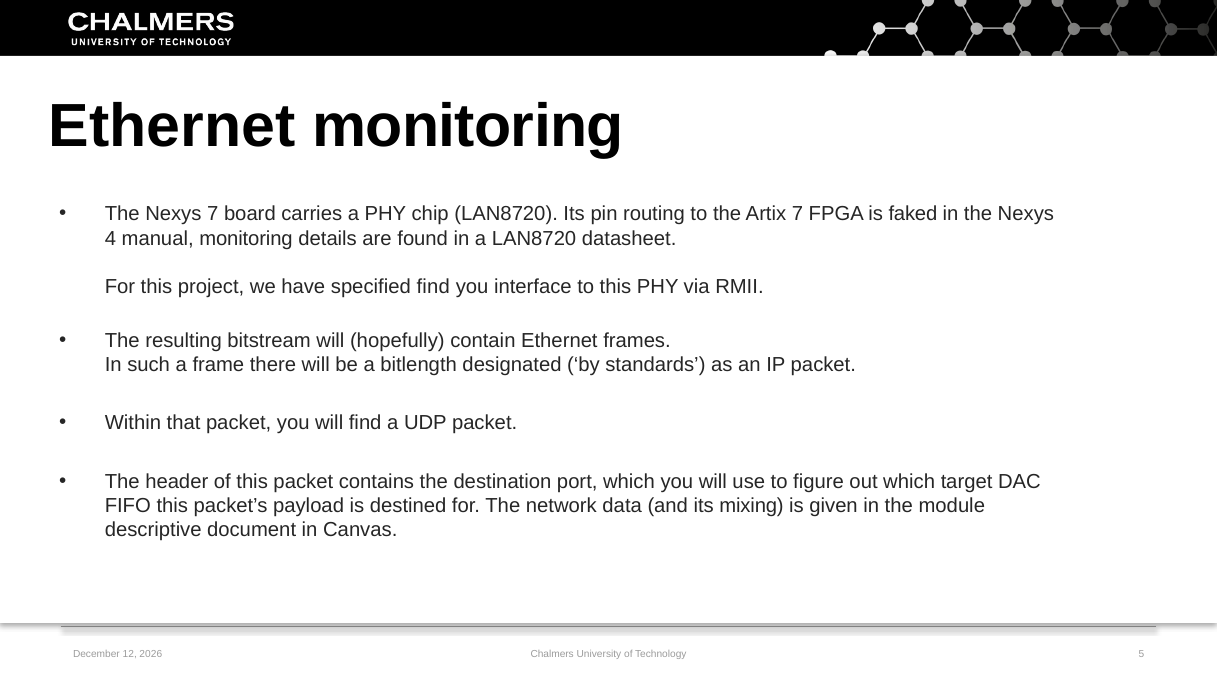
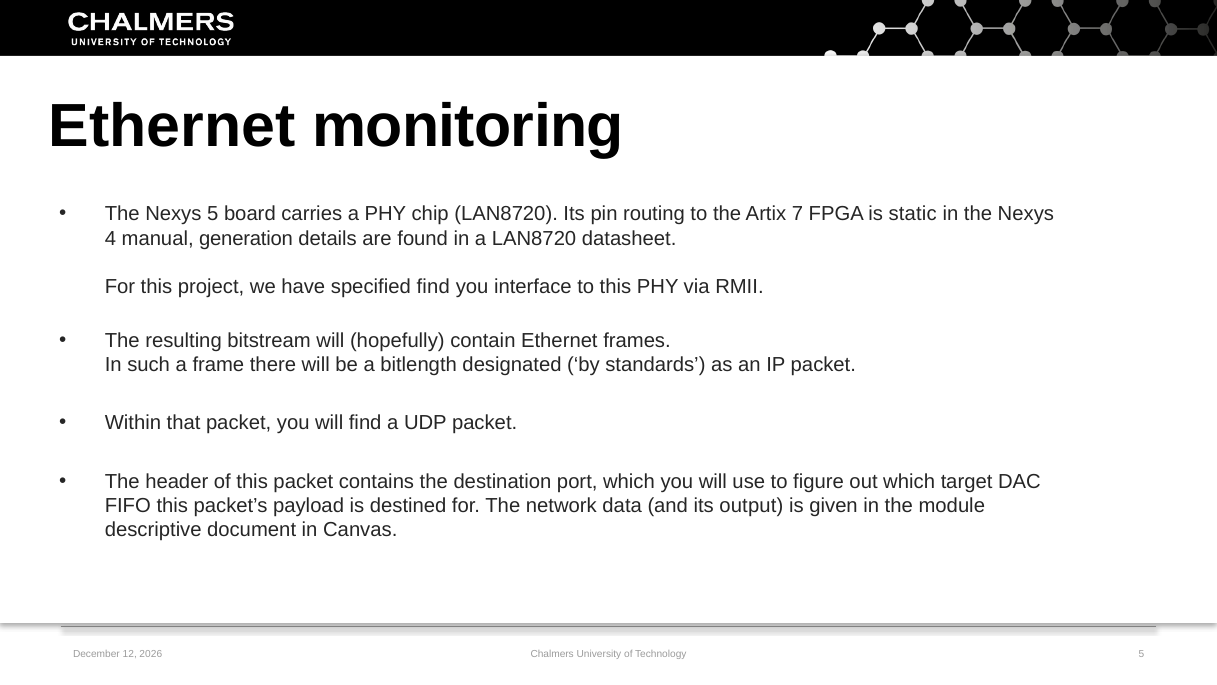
Nexys 7: 7 -> 5 (213, 214)
faked: faked -> static (913, 214)
manual monitoring: monitoring -> generation (246, 238)
mixing: mixing -> output (751, 505)
